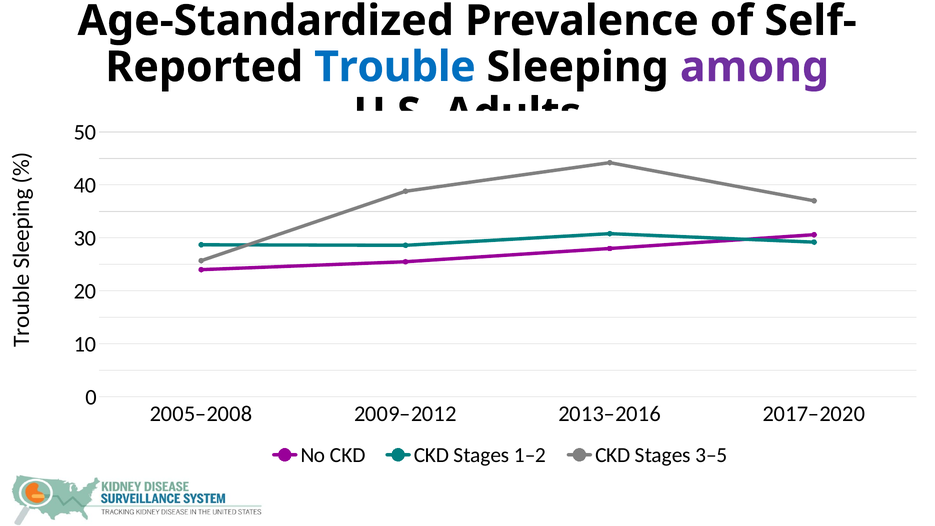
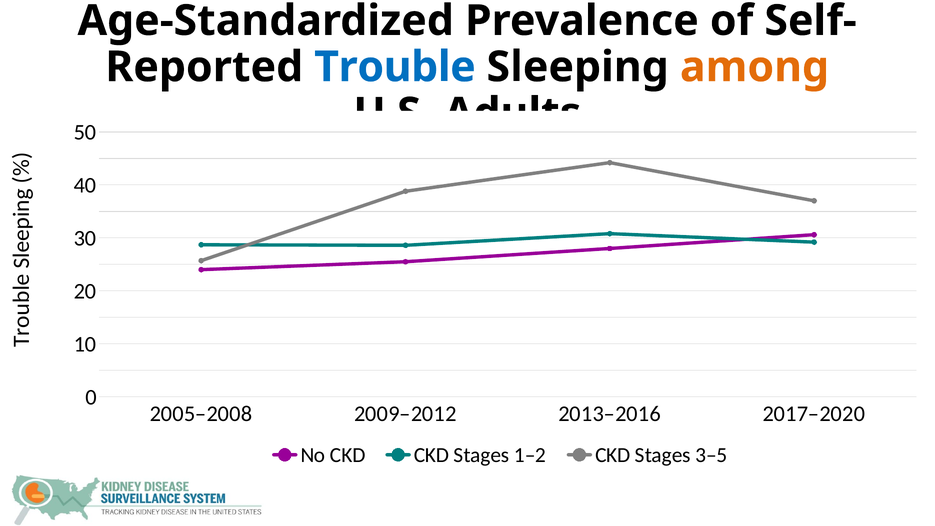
among colour: purple -> orange (755, 67)
